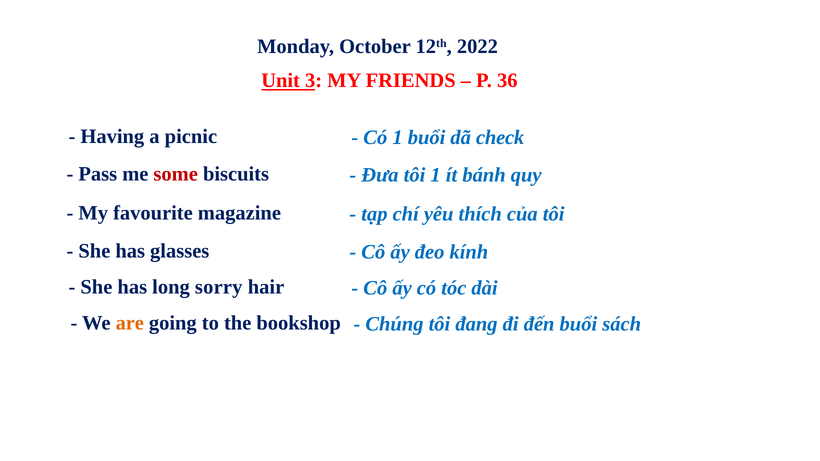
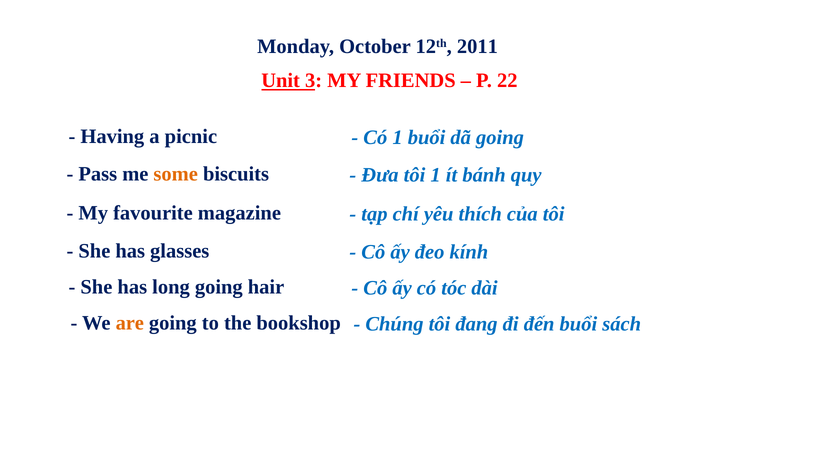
2022: 2022 -> 2011 (477, 46)
36: 36 -> 22 (507, 81)
dã check: check -> going (500, 138)
some colour: red -> orange (176, 174)
long sorry: sorry -> going (219, 287)
